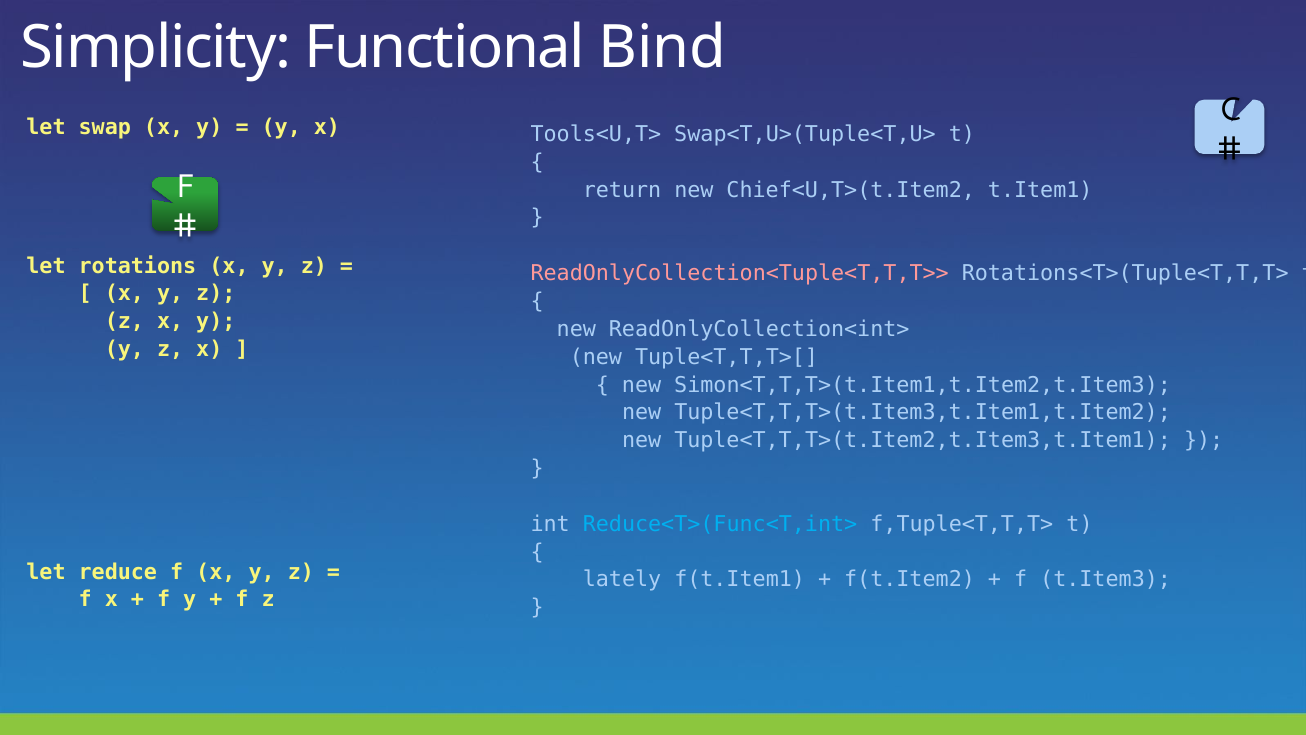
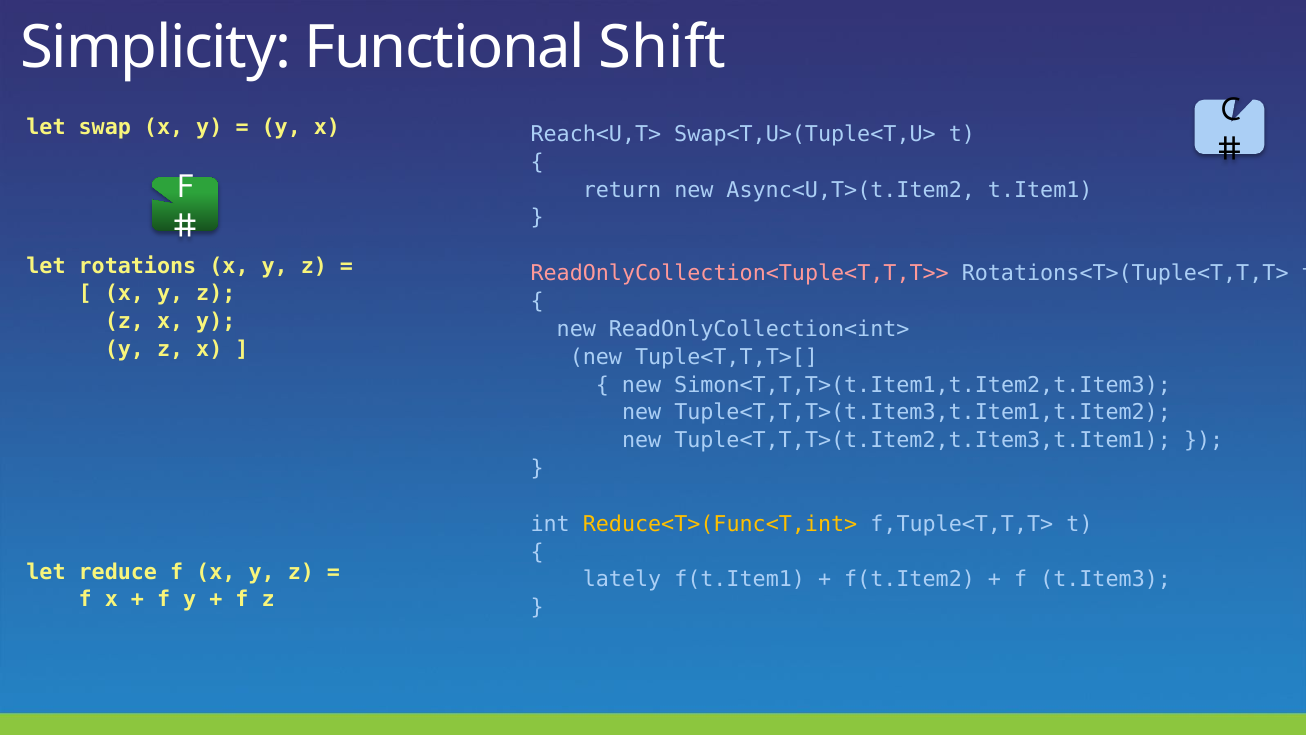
Bind: Bind -> Shift (662, 47)
Tools<U,T>: Tools<U,T> -> Reach<U,T> (596, 134)
Chief<U,T>(t.Item2: Chief<U,T>(t.Item2 -> Async<U,T>(t.Item2 (851, 190)
Reduce<T>(Func<T,int> colour: light blue -> yellow (720, 524)
